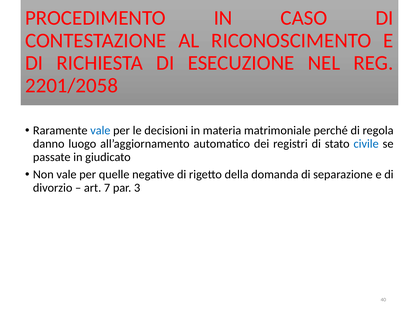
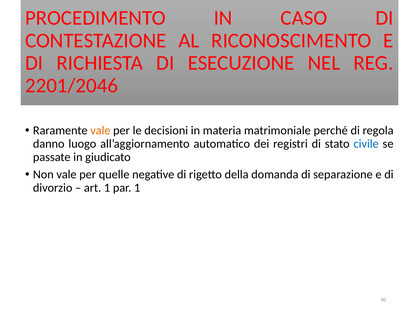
2201/2058: 2201/2058 -> 2201/2046 (72, 86)
vale colour: blue -> orange (100, 131)
art 7: 7 -> 1 (107, 188)
par 3: 3 -> 1 (137, 188)
